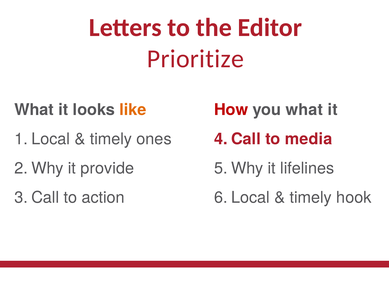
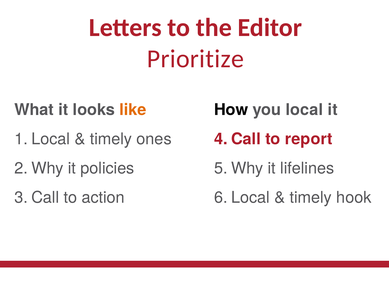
How colour: red -> black (231, 110)
you what: what -> local (304, 110)
media: media -> report (309, 139)
provide: provide -> policies (107, 168)
